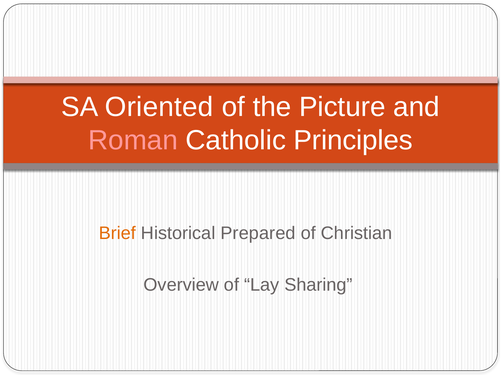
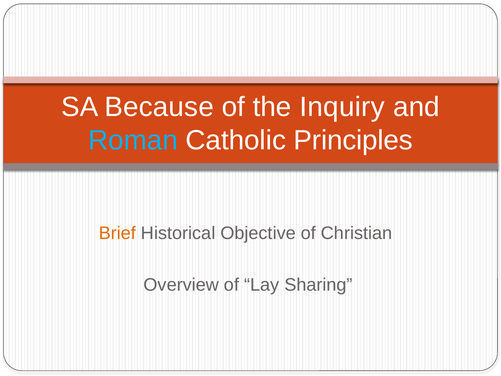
Oriented: Oriented -> Because (159, 107)
Picture: Picture -> Inquiry (342, 107)
Roman colour: pink -> light blue (133, 140)
Prepared: Prepared -> Objective (258, 233)
